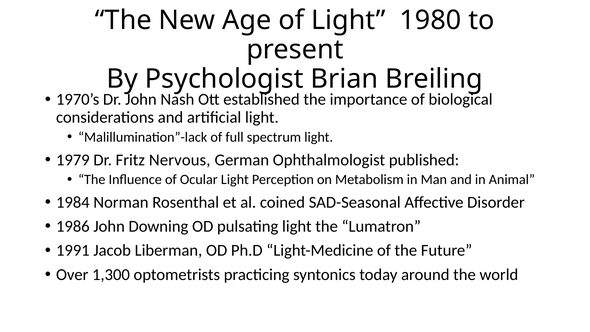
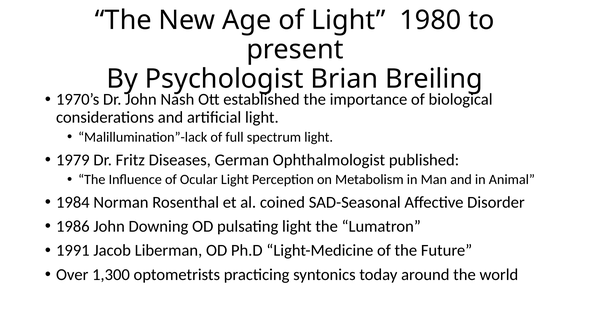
Nervous: Nervous -> Diseases (180, 160)
